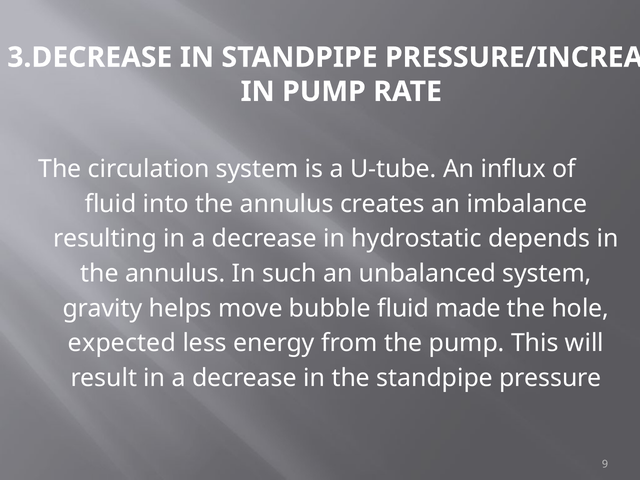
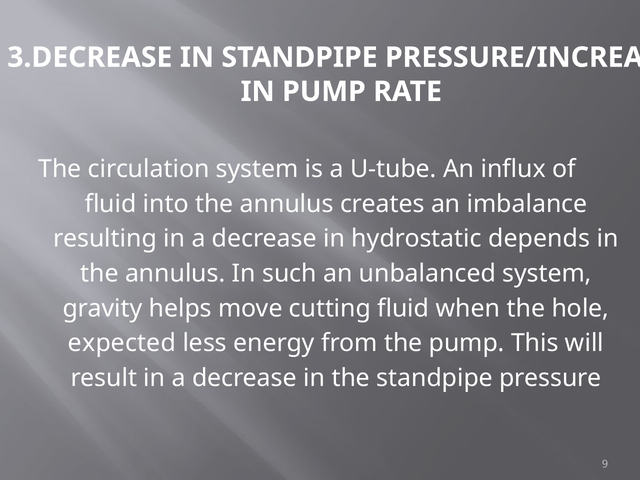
bubble: bubble -> cutting (330, 308)
made: made -> when (468, 308)
